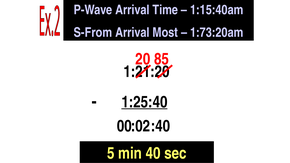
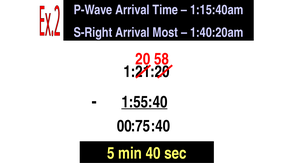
S-From: S-From -> S-Right (93, 33)
1:73:20am: 1:73:20am -> 1:40:20am (217, 33)
85: 85 -> 58 (161, 59)
1:25:40: 1:25:40 -> 1:55:40 (144, 102)
:02: :02 -> :75 (141, 126)
